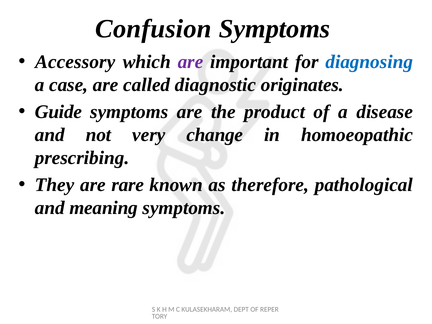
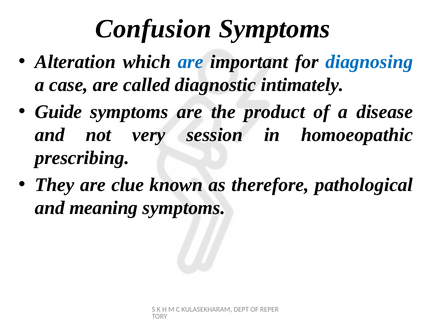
Accessory: Accessory -> Alteration (75, 62)
are colour: purple -> blue (190, 62)
originates: originates -> intimately (302, 85)
change: change -> session (215, 135)
rare: rare -> clue (128, 185)
